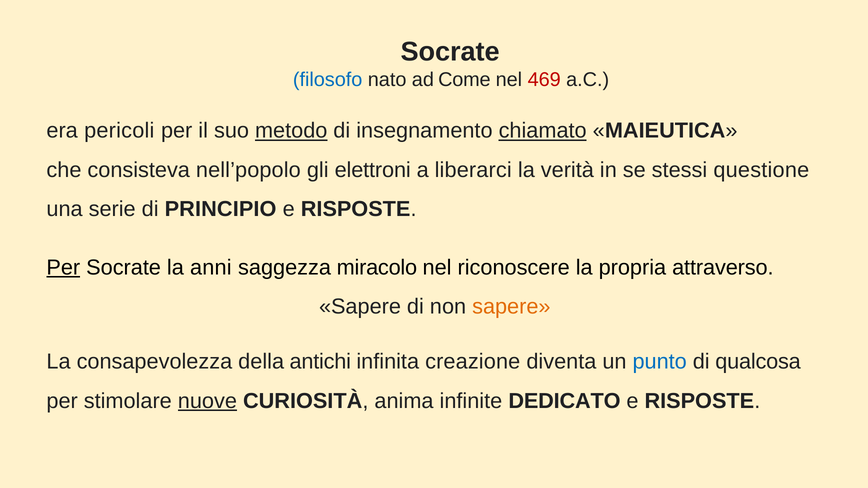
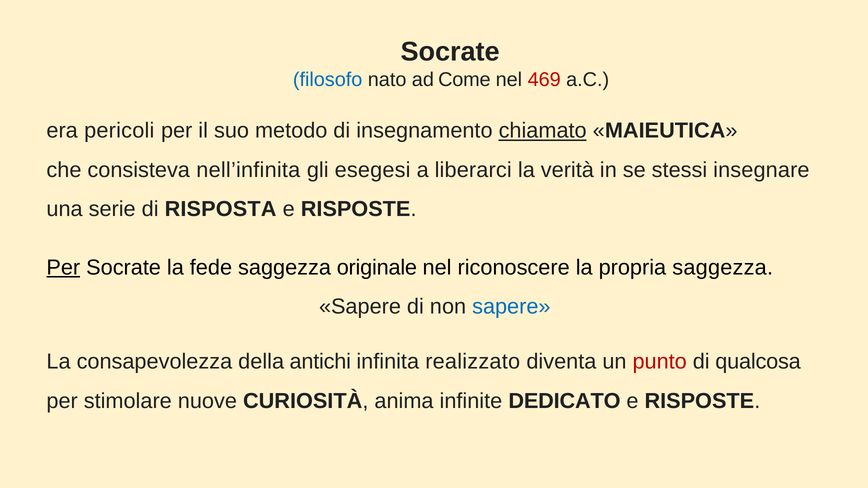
metodo underline: present -> none (291, 131)
nell’popolo: nell’popolo -> nell’infinita (248, 170)
elettroni: elettroni -> esegesi (373, 170)
questione: questione -> insegnare (761, 170)
PRINCIPIO: PRINCIPIO -> RISPOSTA (221, 209)
anni: anni -> fede (211, 268)
miracolo: miracolo -> originale (377, 268)
propria attraverso: attraverso -> saggezza (723, 268)
sapere colour: orange -> blue (511, 307)
creazione: creazione -> realizzato (473, 362)
punto colour: blue -> red (660, 362)
nuove underline: present -> none (207, 401)
